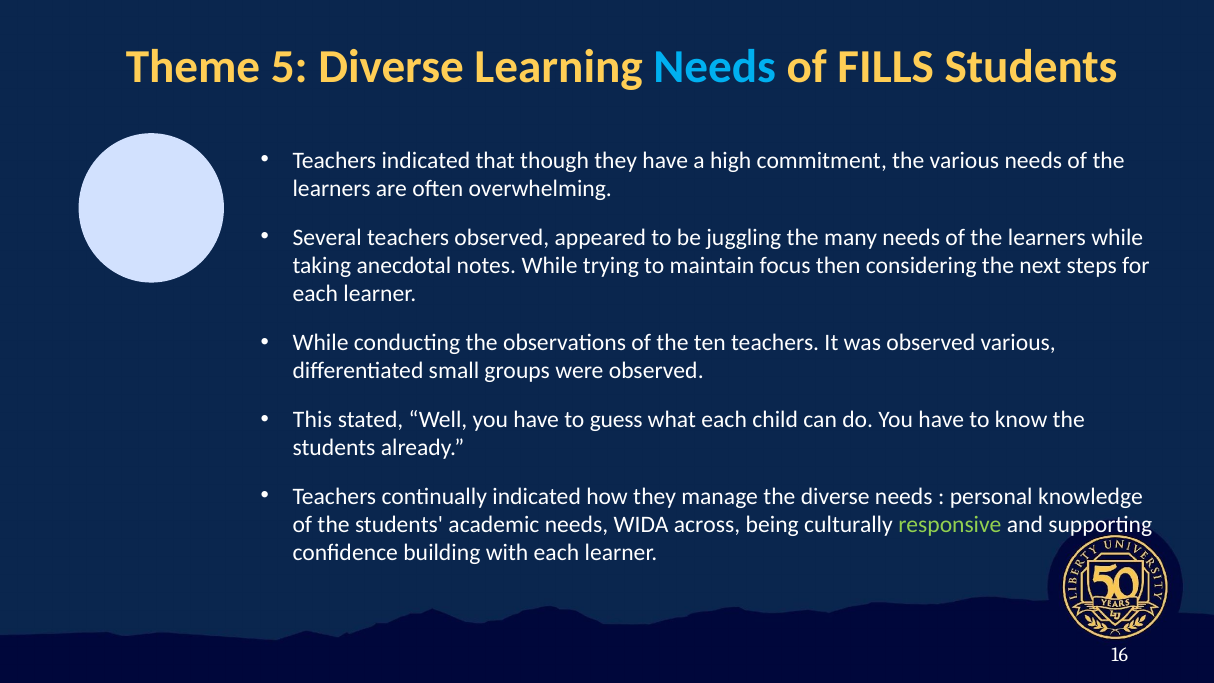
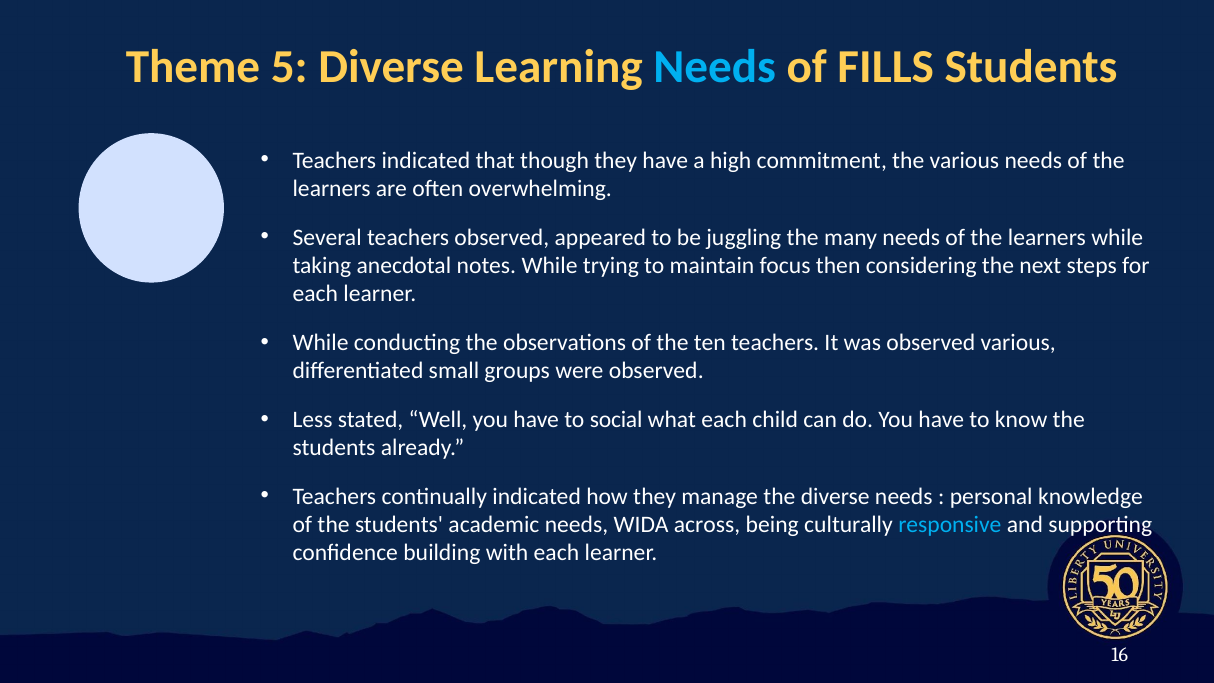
This: This -> Less (313, 419)
guess: guess -> social (616, 419)
responsive colour: light green -> light blue (950, 525)
